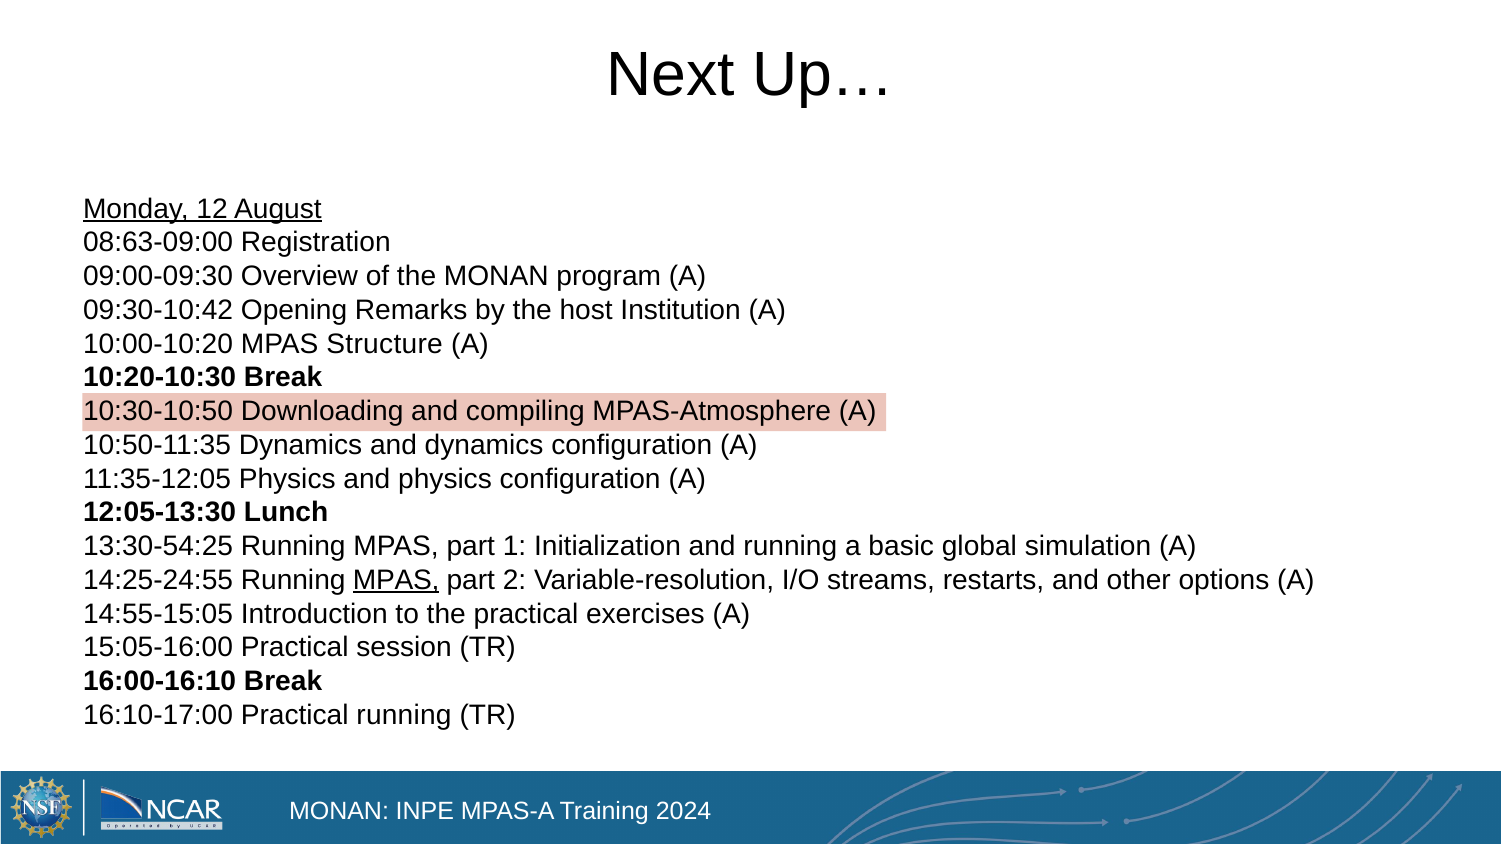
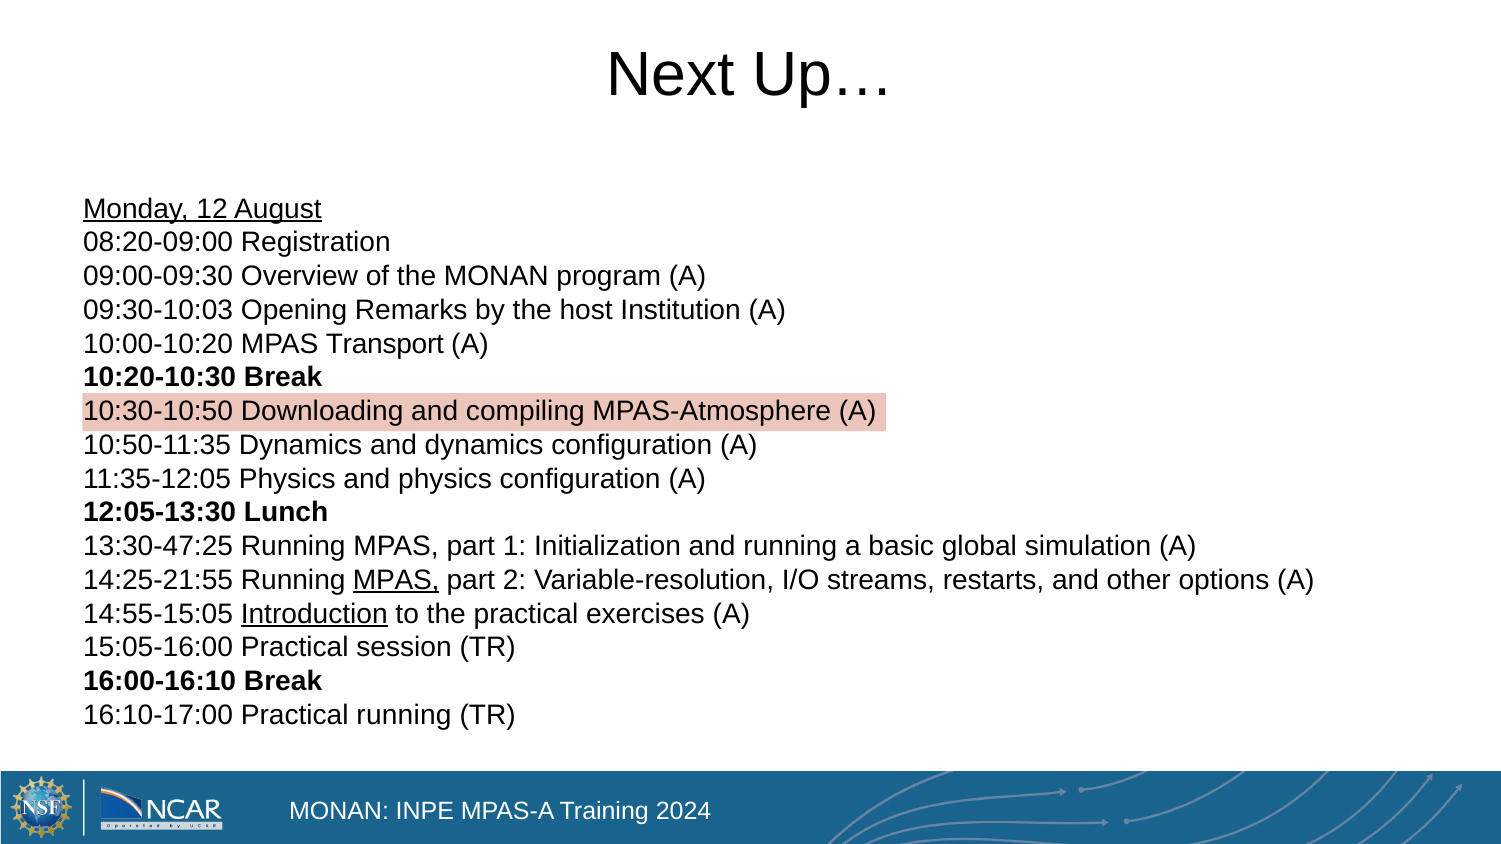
08:63-09:00: 08:63-09:00 -> 08:20-09:00 (158, 243)
09:30-10:42: 09:30-10:42 -> 09:30-10:03 (158, 310)
Structure: Structure -> Transport (385, 344)
13:30-54:25: 13:30-54:25 -> 13:30-47:25 (158, 547)
14:25-24:55: 14:25-24:55 -> 14:25-21:55 (158, 580)
Introduction underline: none -> present (314, 614)
